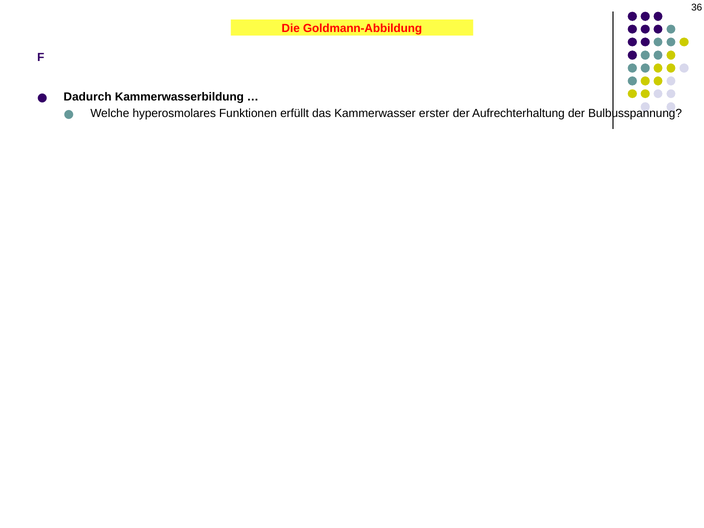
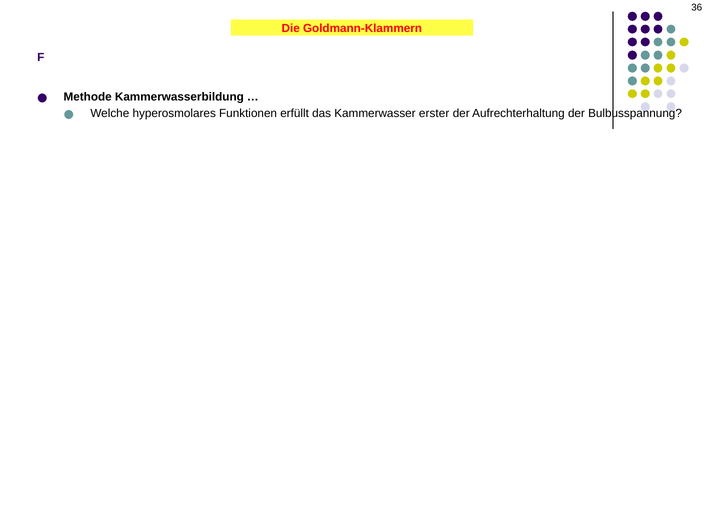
Goldmann-Abbildung: Goldmann-Abbildung -> Goldmann-Klammern (363, 28)
Dadurch: Dadurch -> Methode (88, 97)
